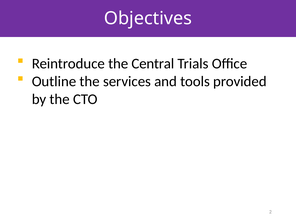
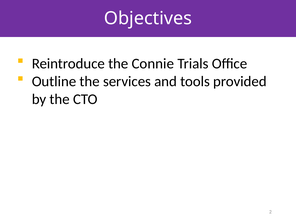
Central: Central -> Connie (153, 64)
